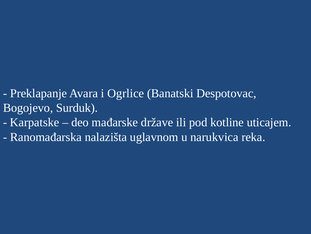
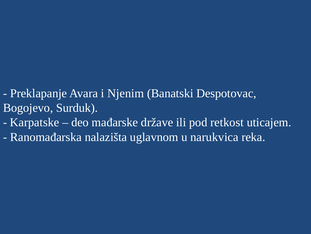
Ogrlice: Ogrlice -> Njenim (126, 93)
kotline: kotline -> retkost (227, 122)
